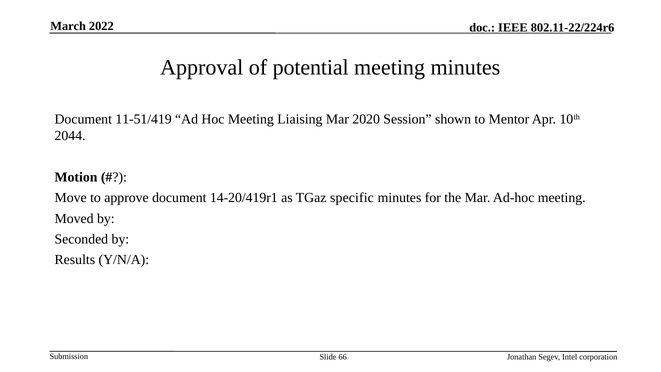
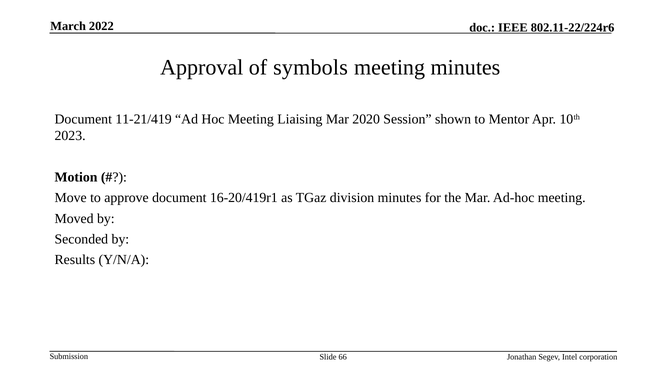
potential: potential -> symbols (311, 68)
11-51/419: 11-51/419 -> 11-21/419 (144, 119)
2044: 2044 -> 2023 (70, 136)
14-20/419r1: 14-20/419r1 -> 16-20/419r1 (244, 198)
specific: specific -> division (352, 198)
